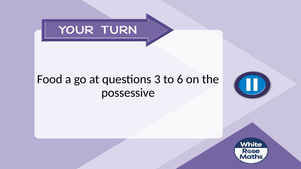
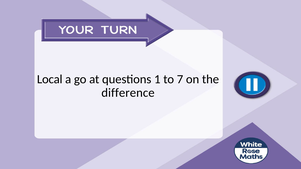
Food: Food -> Local (50, 79)
3: 3 -> 1 (157, 79)
6: 6 -> 7 (180, 79)
possessive: possessive -> difference (128, 93)
